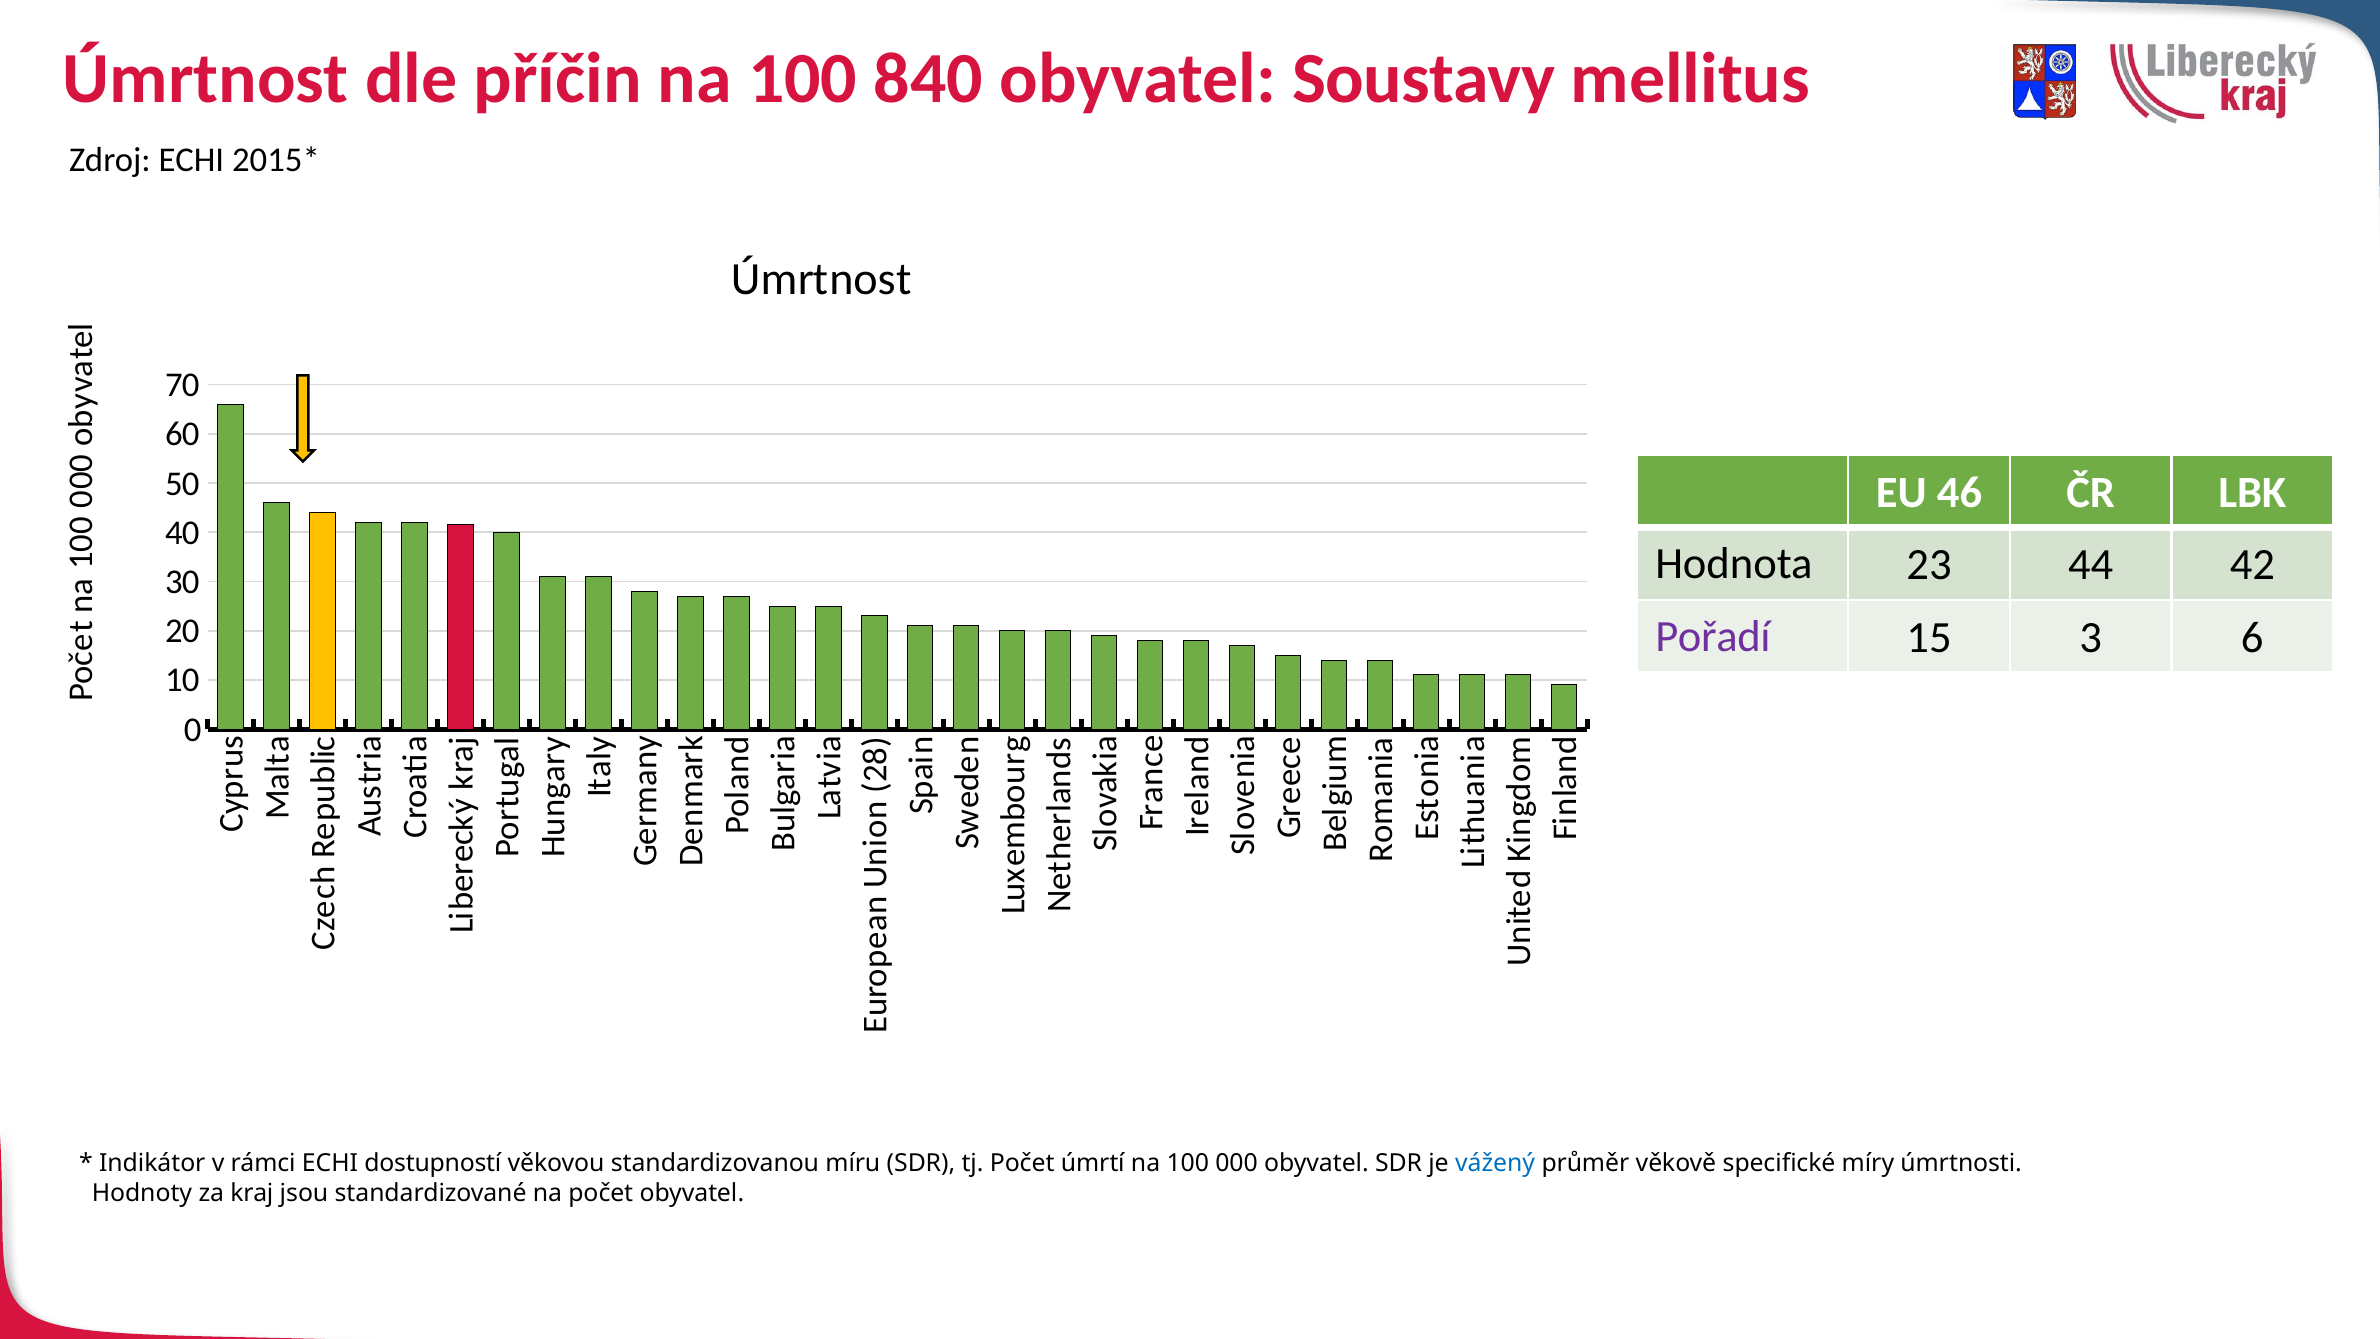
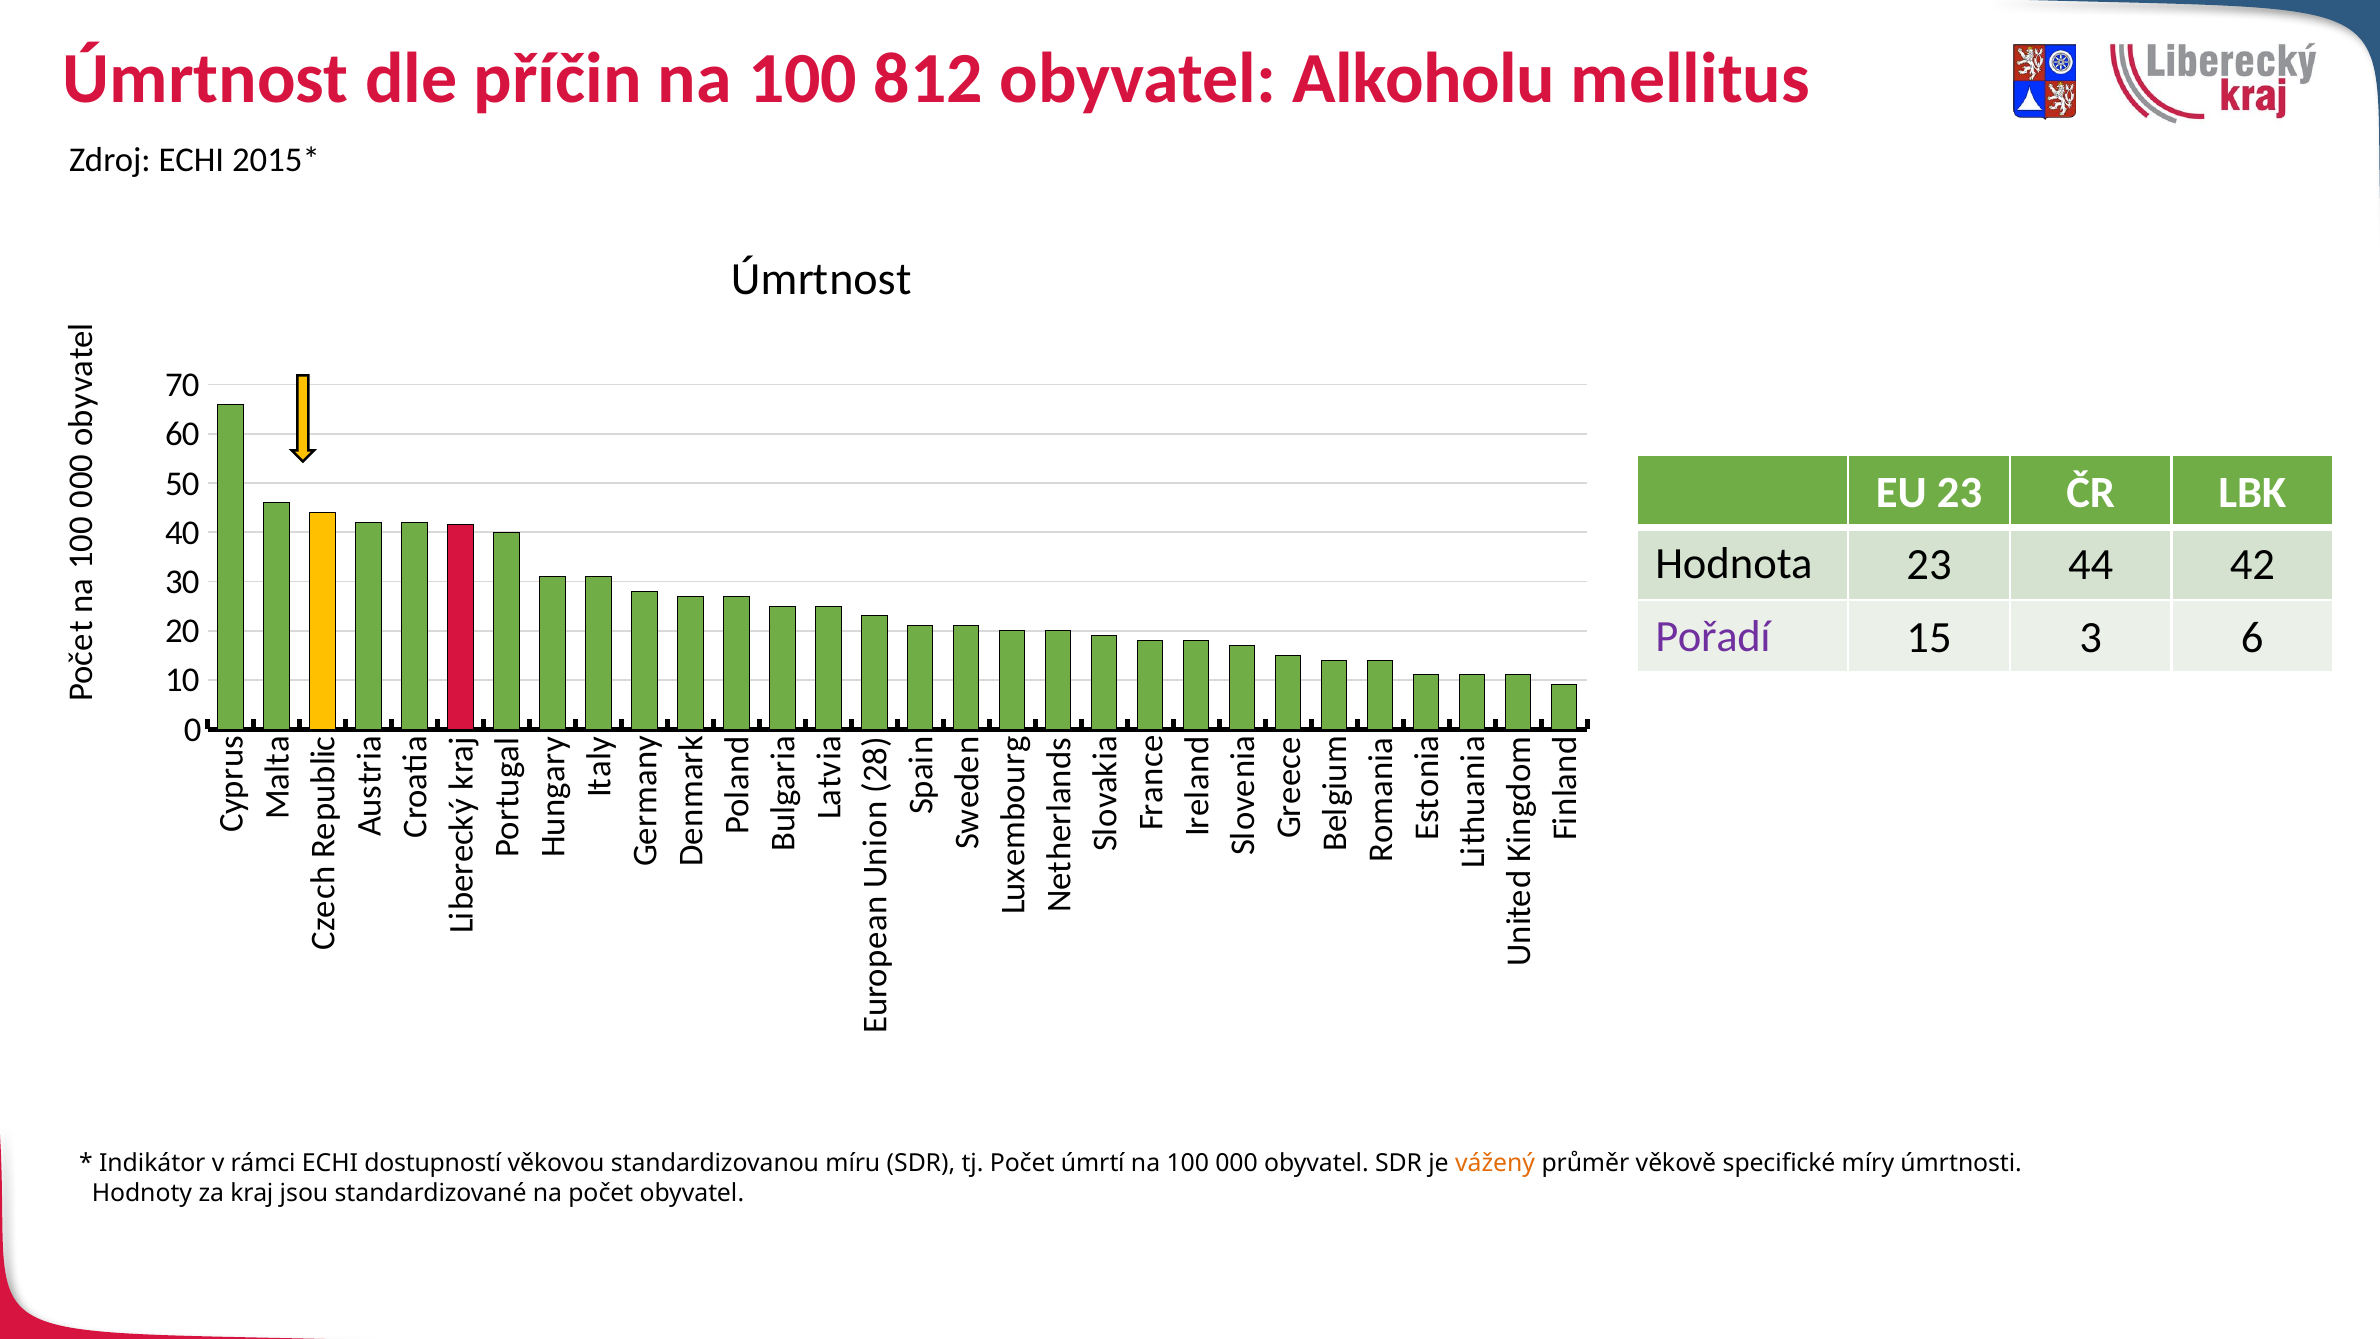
840: 840 -> 812 (928, 79)
Soustavy: Soustavy -> Alkoholu (1424, 79)
EU 46: 46 -> 23 (1960, 493)
vážený colour: blue -> orange (1495, 1163)
